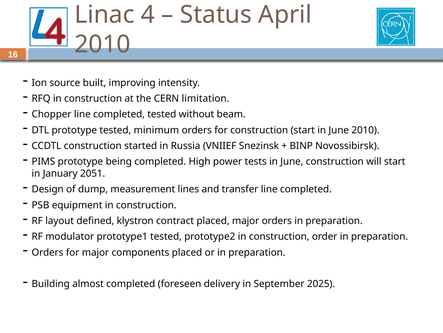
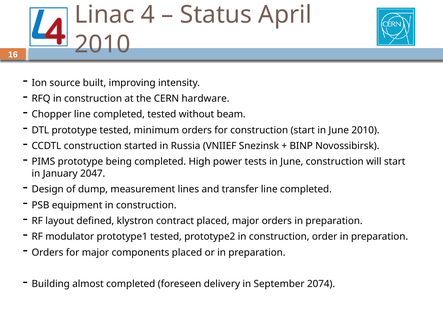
limitation: limitation -> hardware (206, 98)
2051: 2051 -> 2047 (93, 173)
2025: 2025 -> 2074 (321, 283)
